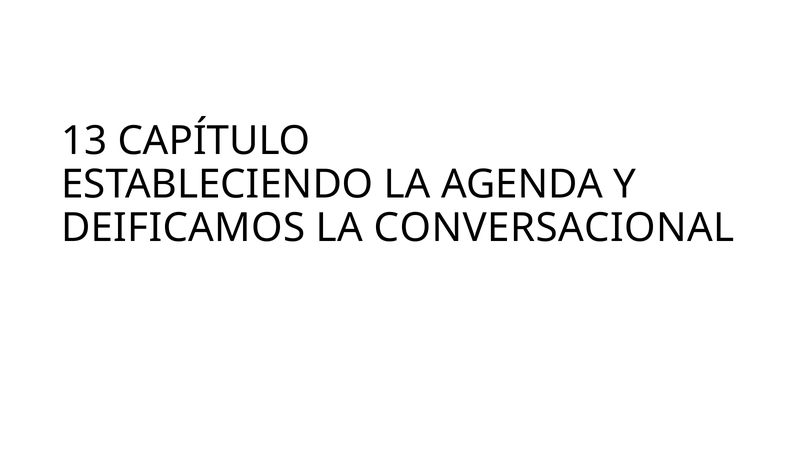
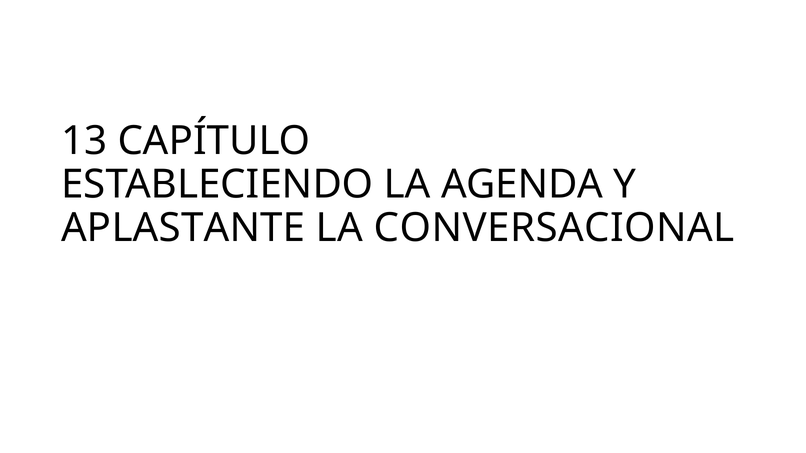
DEIFICAMOS: DEIFICAMOS -> APLASTANTE (183, 228)
